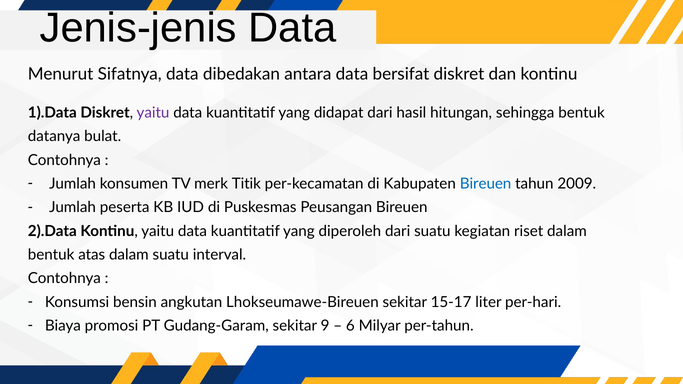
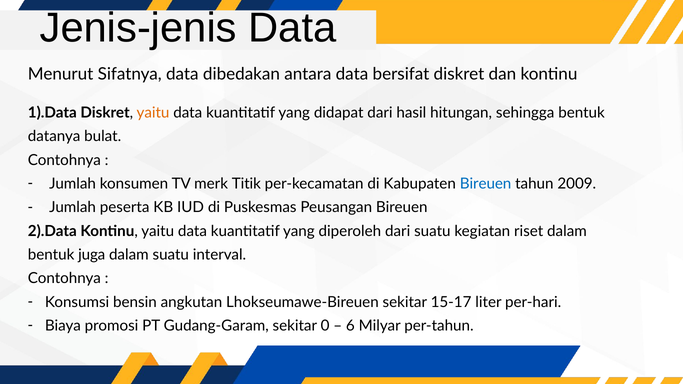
yaitu colour: purple -> orange (153, 113)
atas: atas -> juga (92, 255)
9: 9 -> 0 (325, 326)
